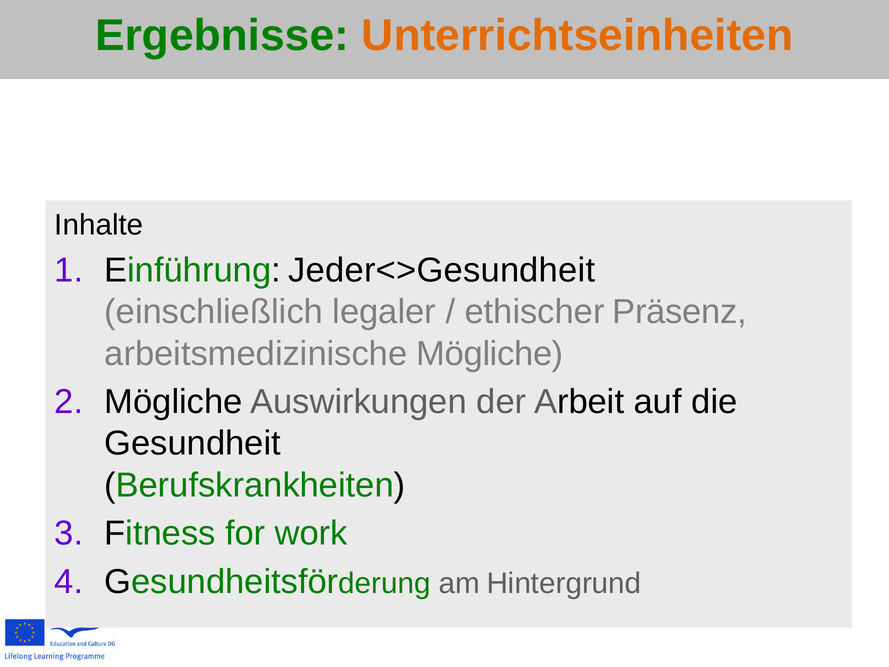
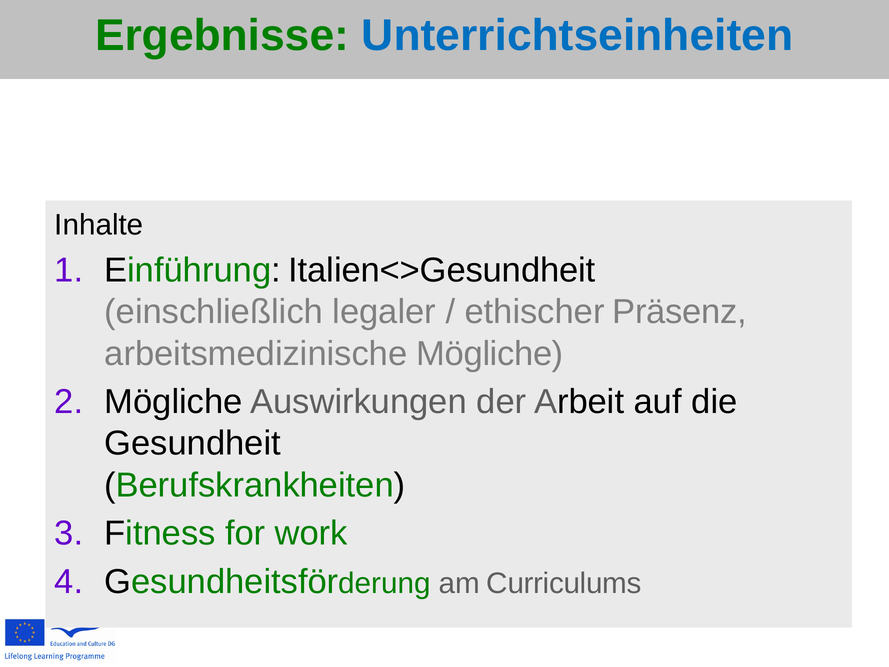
Unterrichtseinheiten colour: orange -> blue (577, 35)
Jeder<>Gesundheit: Jeder<>Gesundheit -> Italien<>Gesundheit (442, 270)
Hintergrund: Hintergrund -> Curriculums (564, 583)
